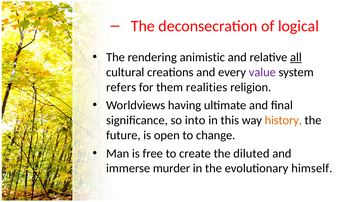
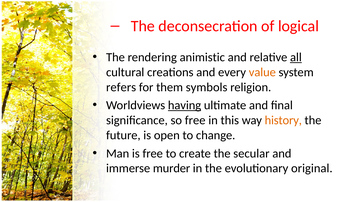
value colour: purple -> orange (262, 72)
realities: realities -> symbols (207, 87)
having underline: none -> present (185, 105)
so into: into -> free (195, 120)
diluted: diluted -> secular (251, 153)
himself: himself -> original (312, 168)
